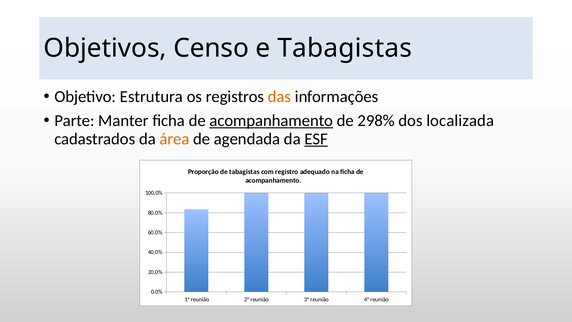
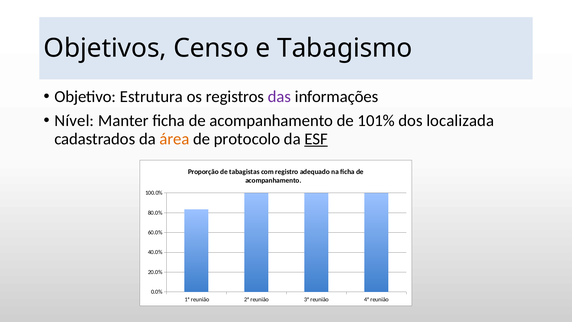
e Tabagistas: Tabagistas -> Tabagismo (345, 48)
das colour: orange -> purple (280, 97)
Parte: Parte -> Nível (74, 121)
acompanhamento underline: present -> none (271, 121)
298%: 298% -> 101% (376, 121)
agendada: agendada -> protocolo (247, 139)
